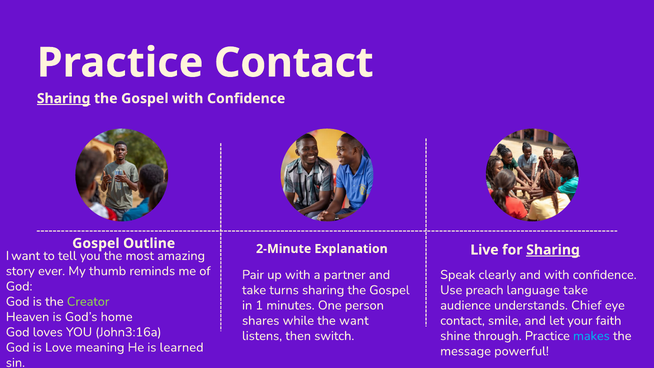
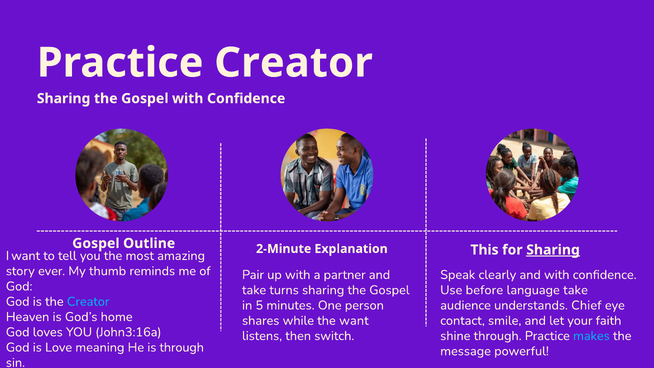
Practice Contact: Contact -> Creator (294, 63)
Sharing underline: present -> none (64, 98)
Live: Live -> This (485, 250)
preach: preach -> before (484, 290)
Creator colour: light green -> light blue (88, 301)
1: 1 -> 5 (259, 305)
is learned: learned -> through (182, 347)
